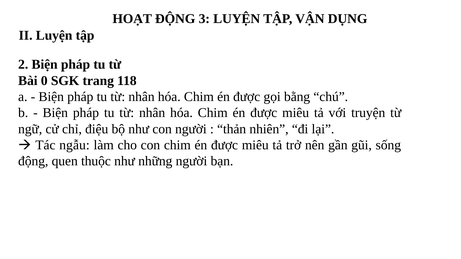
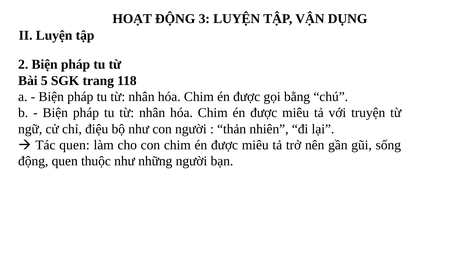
0: 0 -> 5 (44, 81)
Tác ngẫu: ngẫu -> quen (74, 145)
